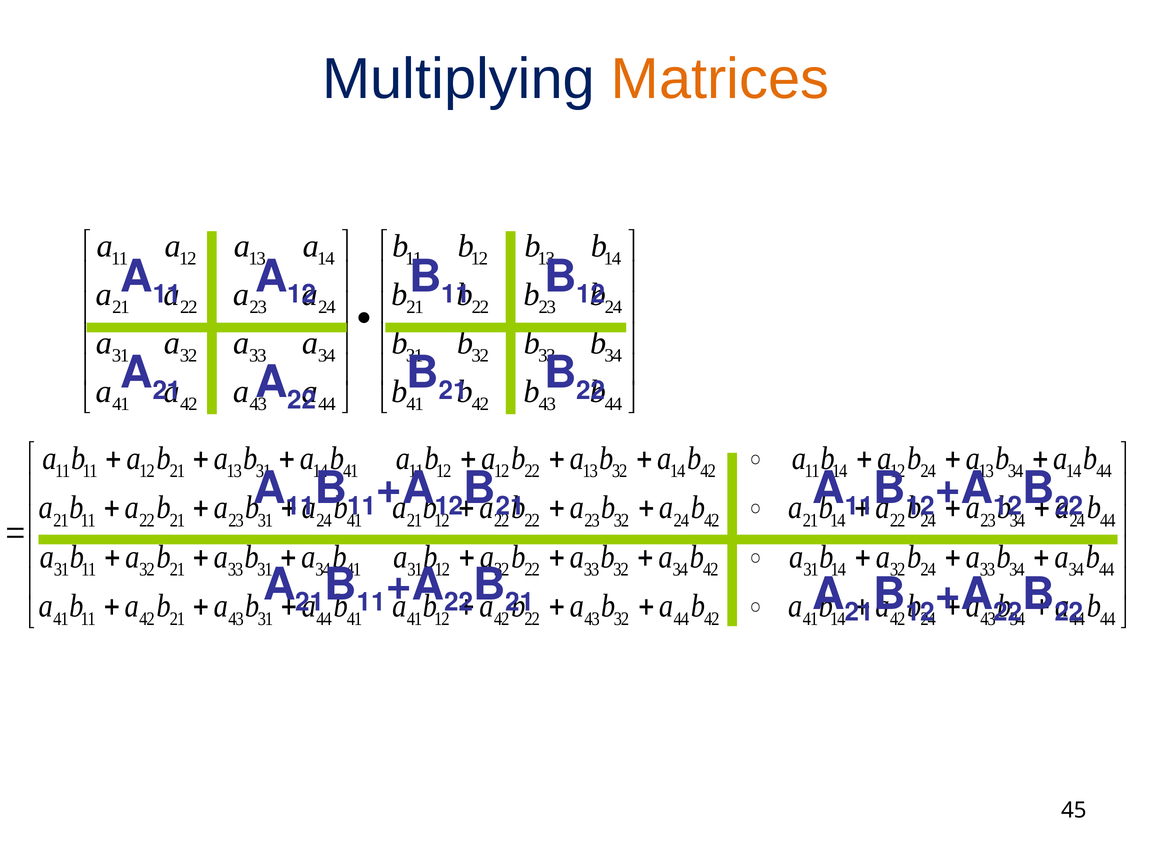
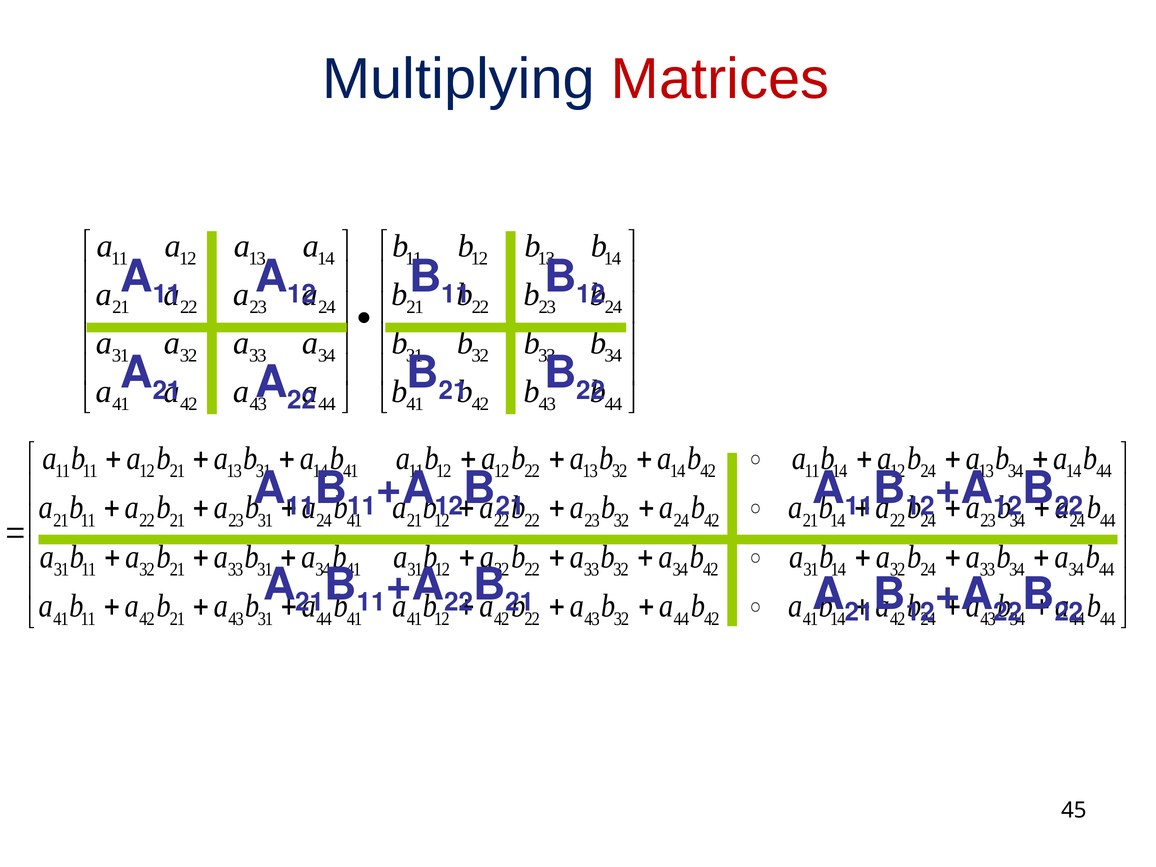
Matrices colour: orange -> red (720, 79)
